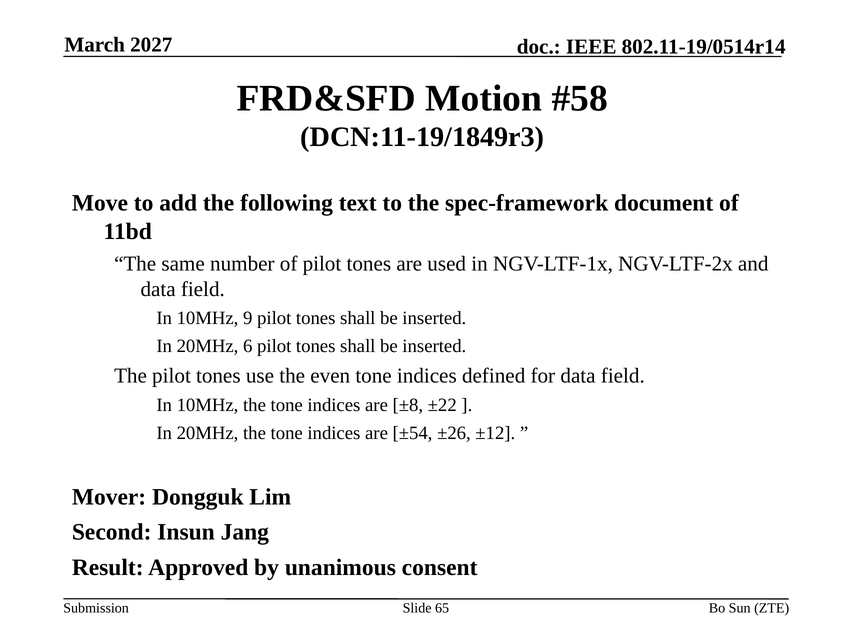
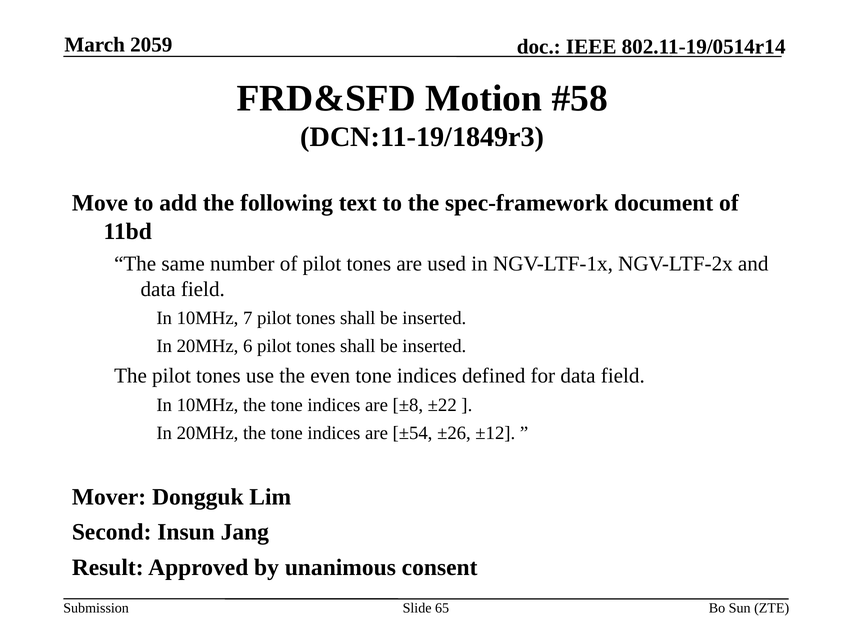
2027: 2027 -> 2059 (151, 45)
9: 9 -> 7 (248, 318)
